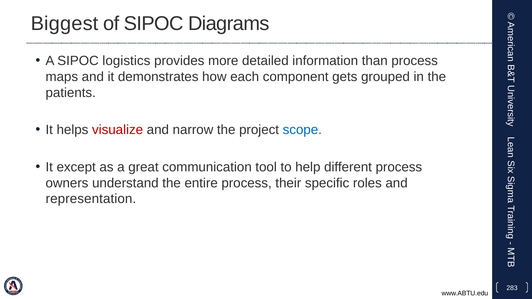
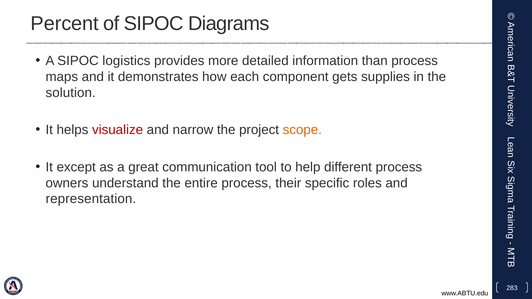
Biggest: Biggest -> Percent (65, 24)
grouped: grouped -> supplies (385, 77)
patients: patients -> solution (71, 93)
scope colour: blue -> orange (302, 130)
